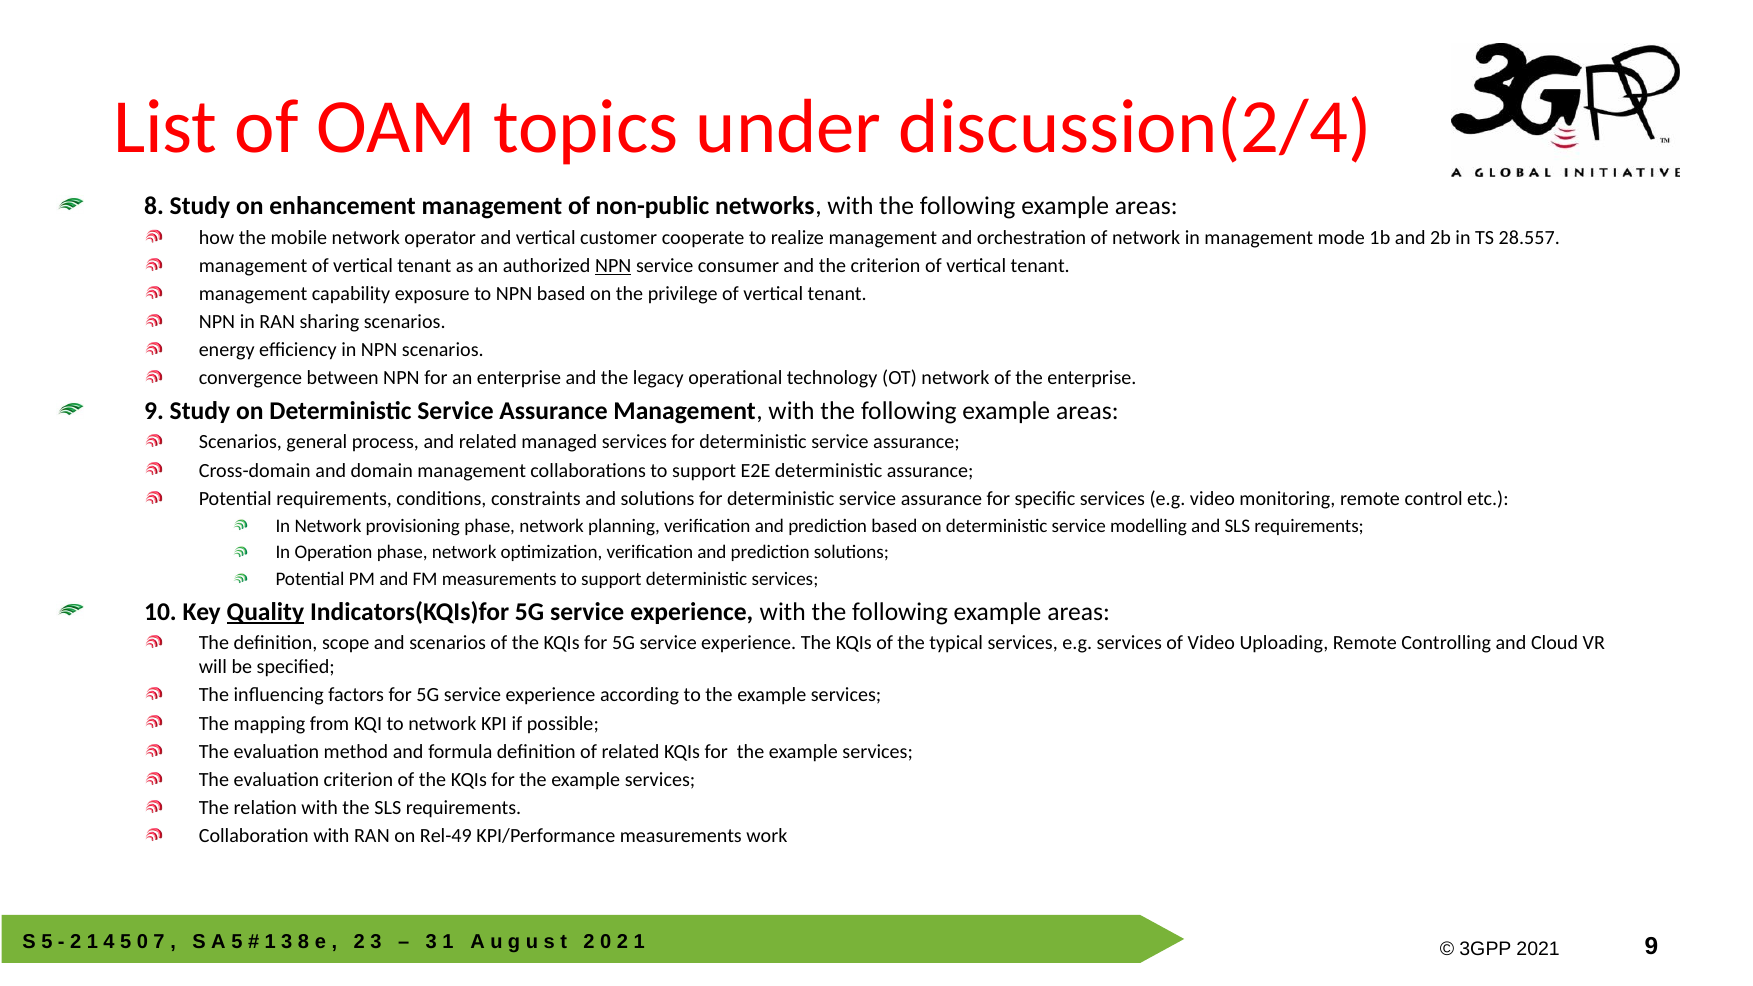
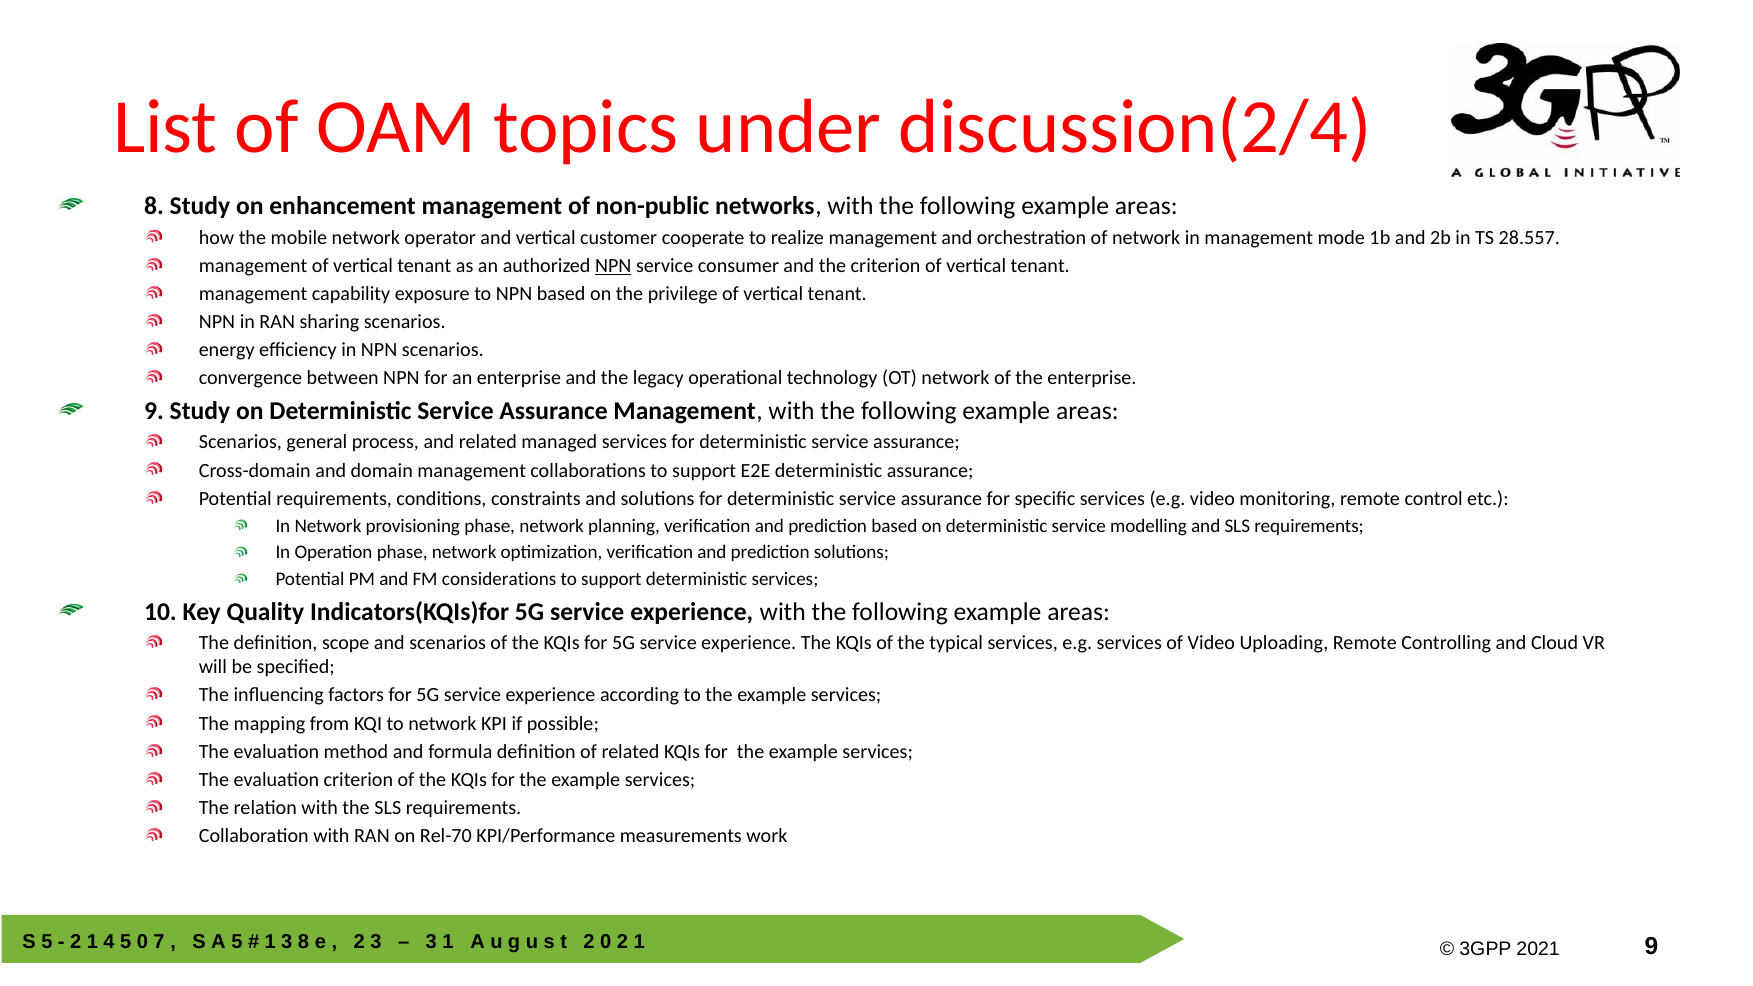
FM measurements: measurements -> considerations (499, 580)
Quality underline: present -> none (265, 612)
Rel-49: Rel-49 -> Rel-70 (446, 836)
